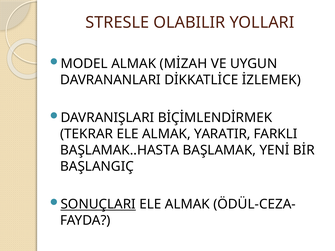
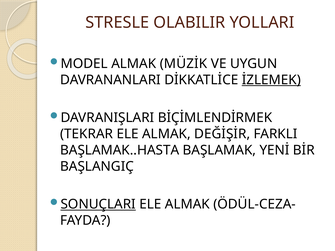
MİZAH: MİZAH -> MÜZİK (184, 64)
İZLEMEK underline: none -> present (271, 80)
YARATIR: YARATIR -> DEĞİŞİR (222, 134)
